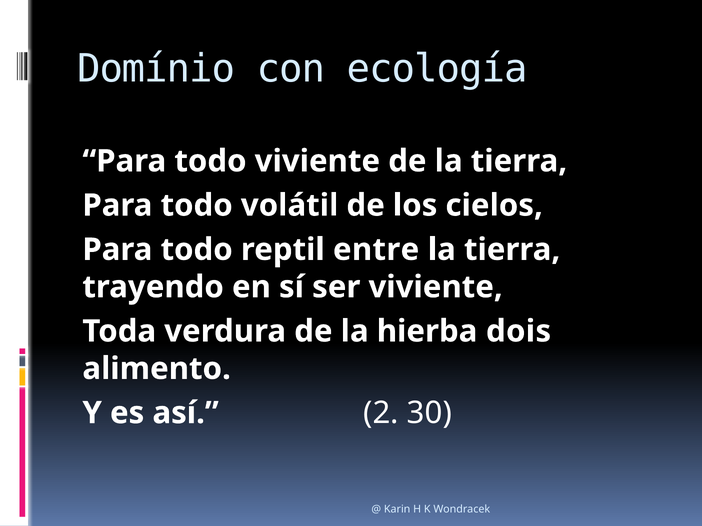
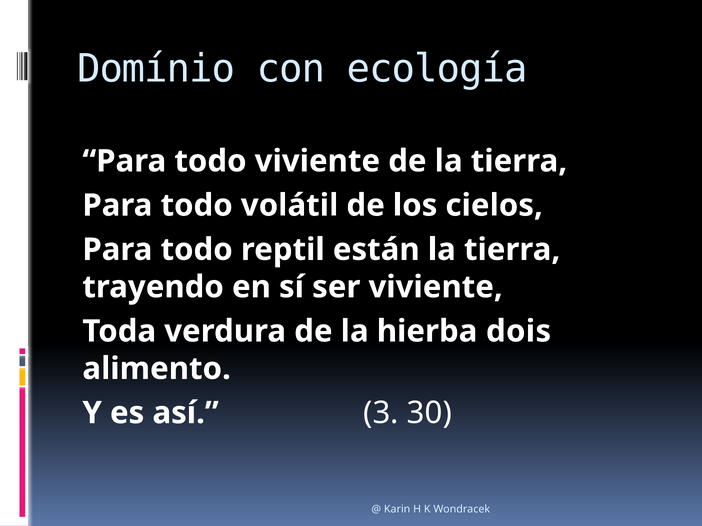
entre: entre -> están (376, 250)
2: 2 -> 3 (381, 413)
